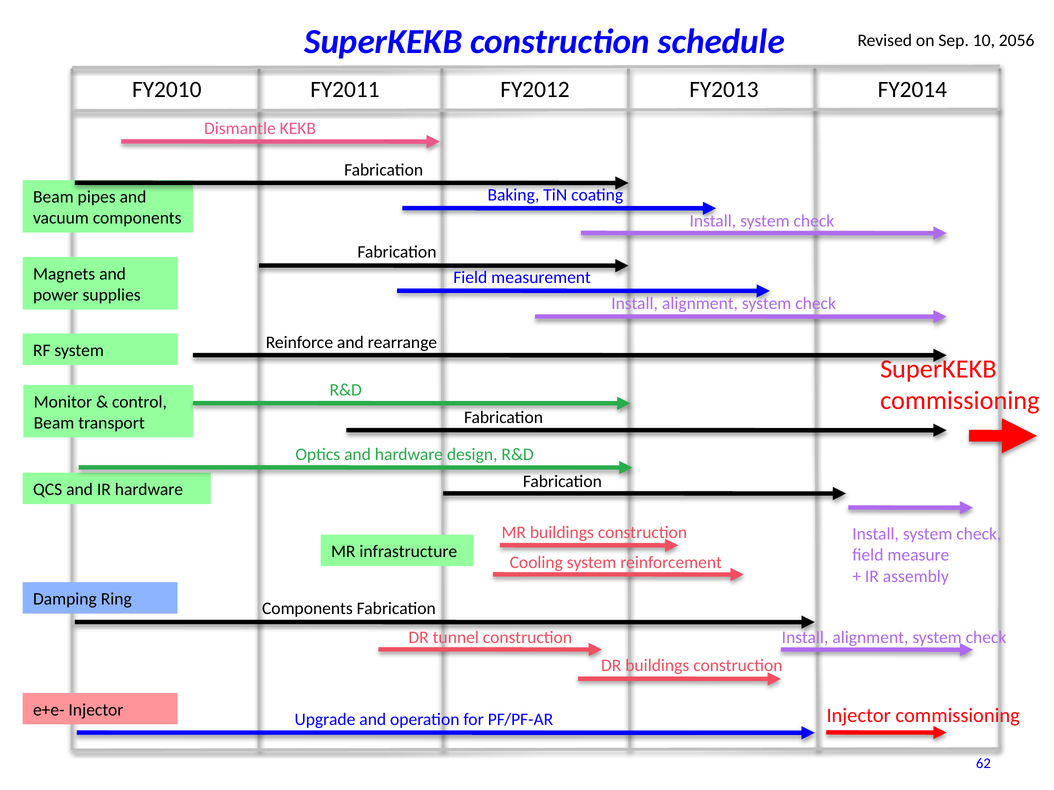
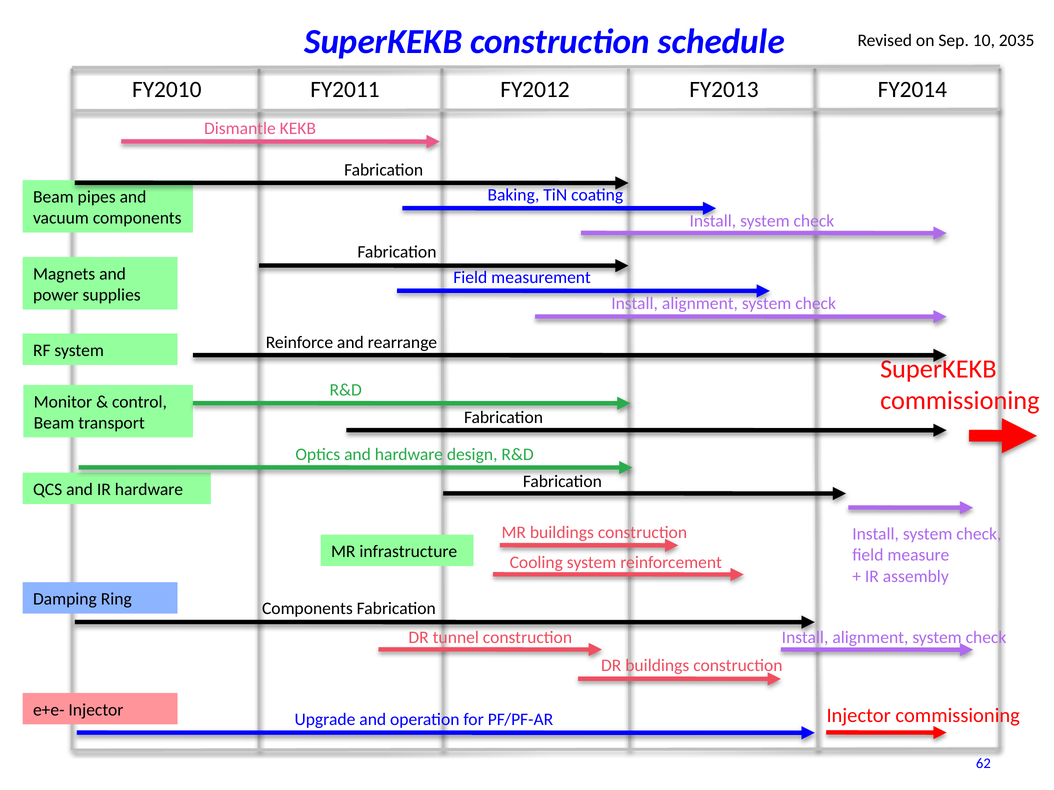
2056: 2056 -> 2035 (1017, 41)
